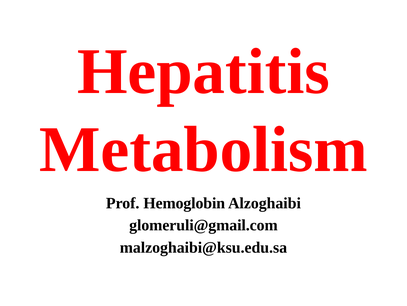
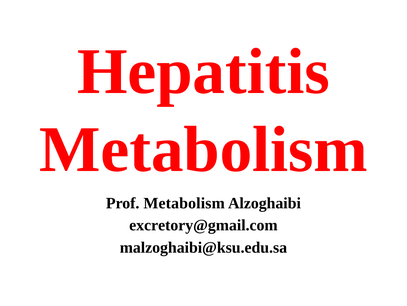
Prof Hemoglobin: Hemoglobin -> Metabolism (184, 203)
glomeruli@gmail.com: glomeruli@gmail.com -> excretory@gmail.com (203, 225)
